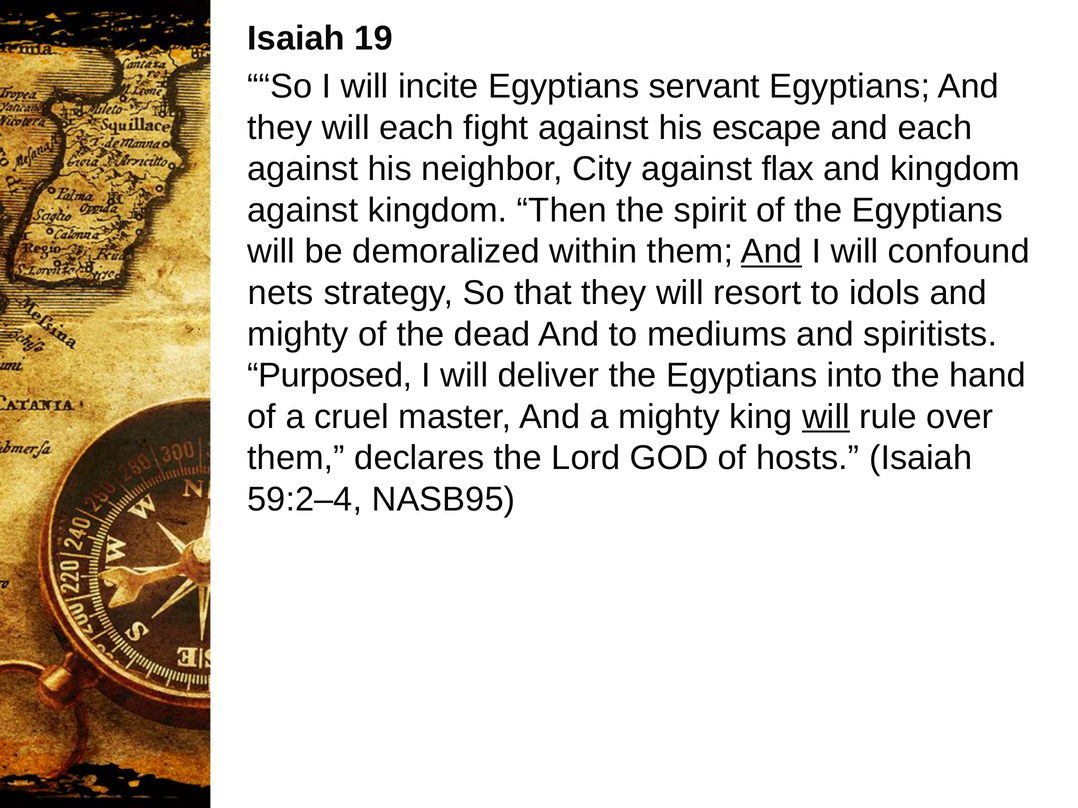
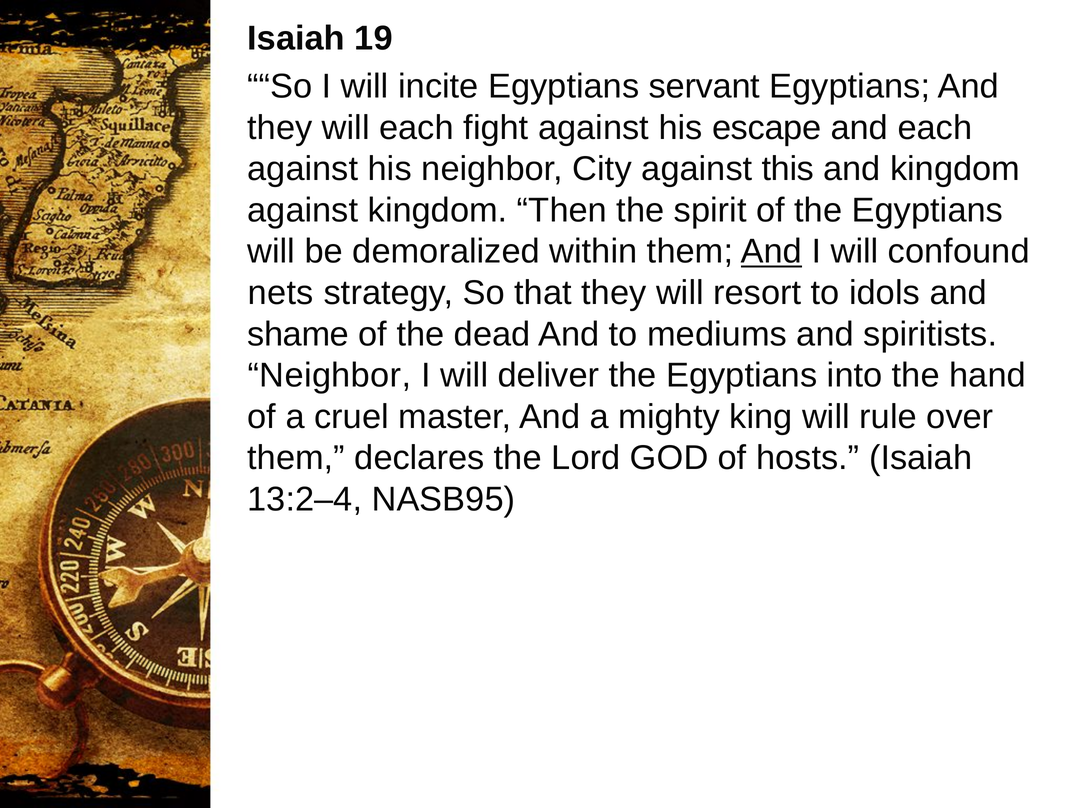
flax: flax -> this (788, 169)
mighty: mighty -> shame (298, 334)
Purposed: Purposed -> Neighbor (329, 376)
will underline: present -> none (826, 417)
59:2–4: 59:2–4 -> 13:2–4 (305, 500)
